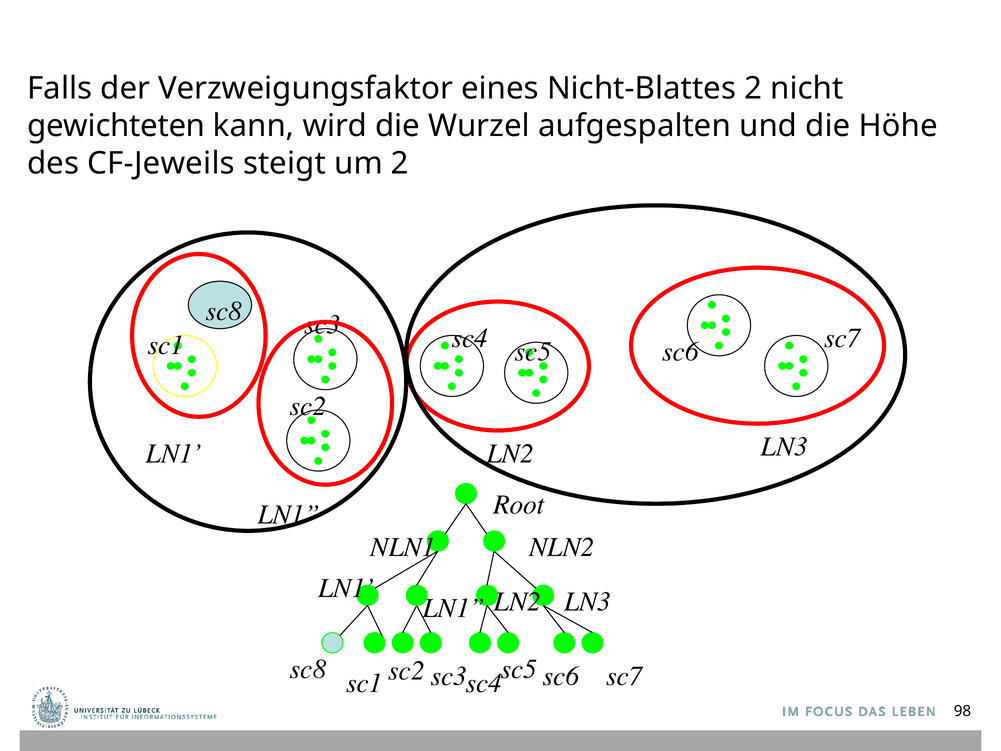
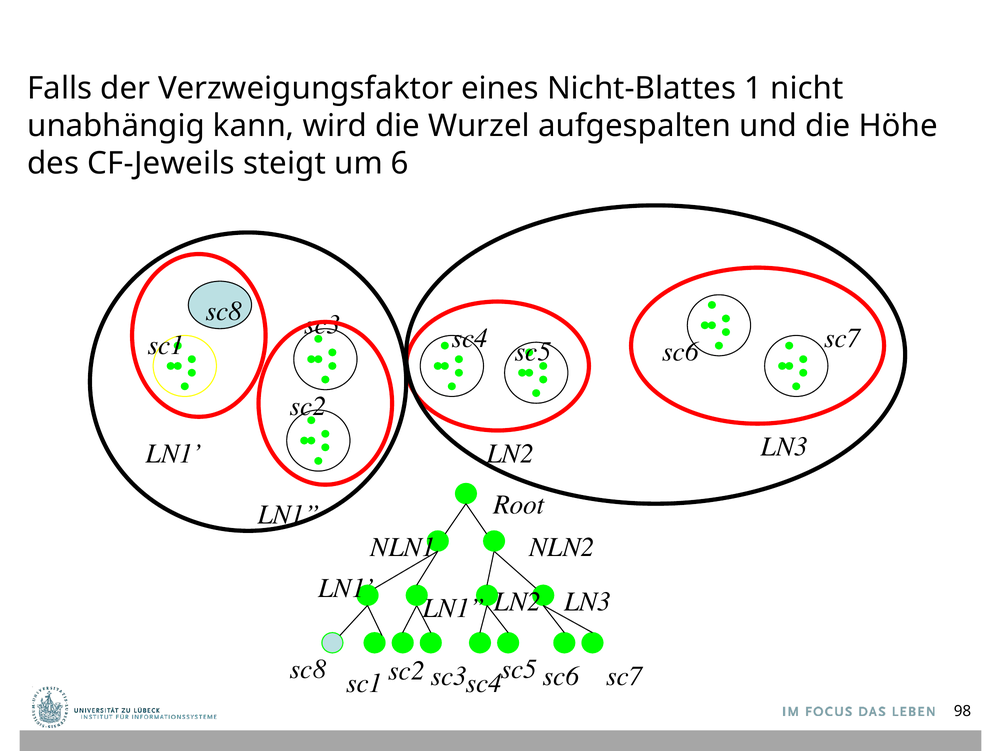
Nicht-Blattes 2: 2 -> 1 (753, 88)
gewichteten: gewichteten -> unabhängig (116, 126)
um 2: 2 -> 6 (400, 163)
